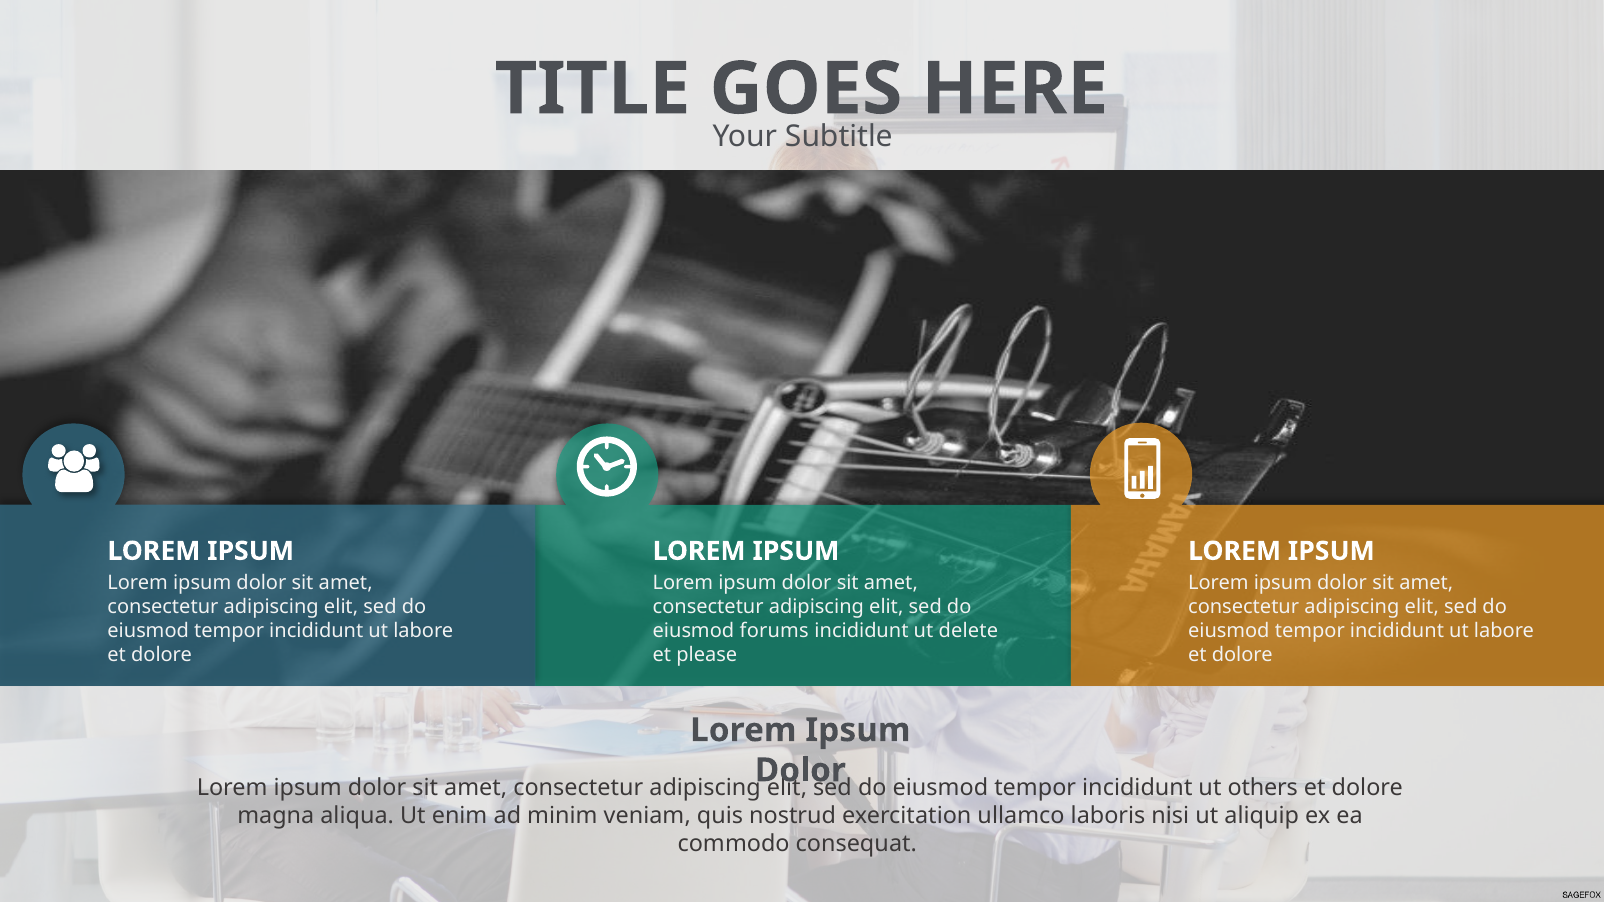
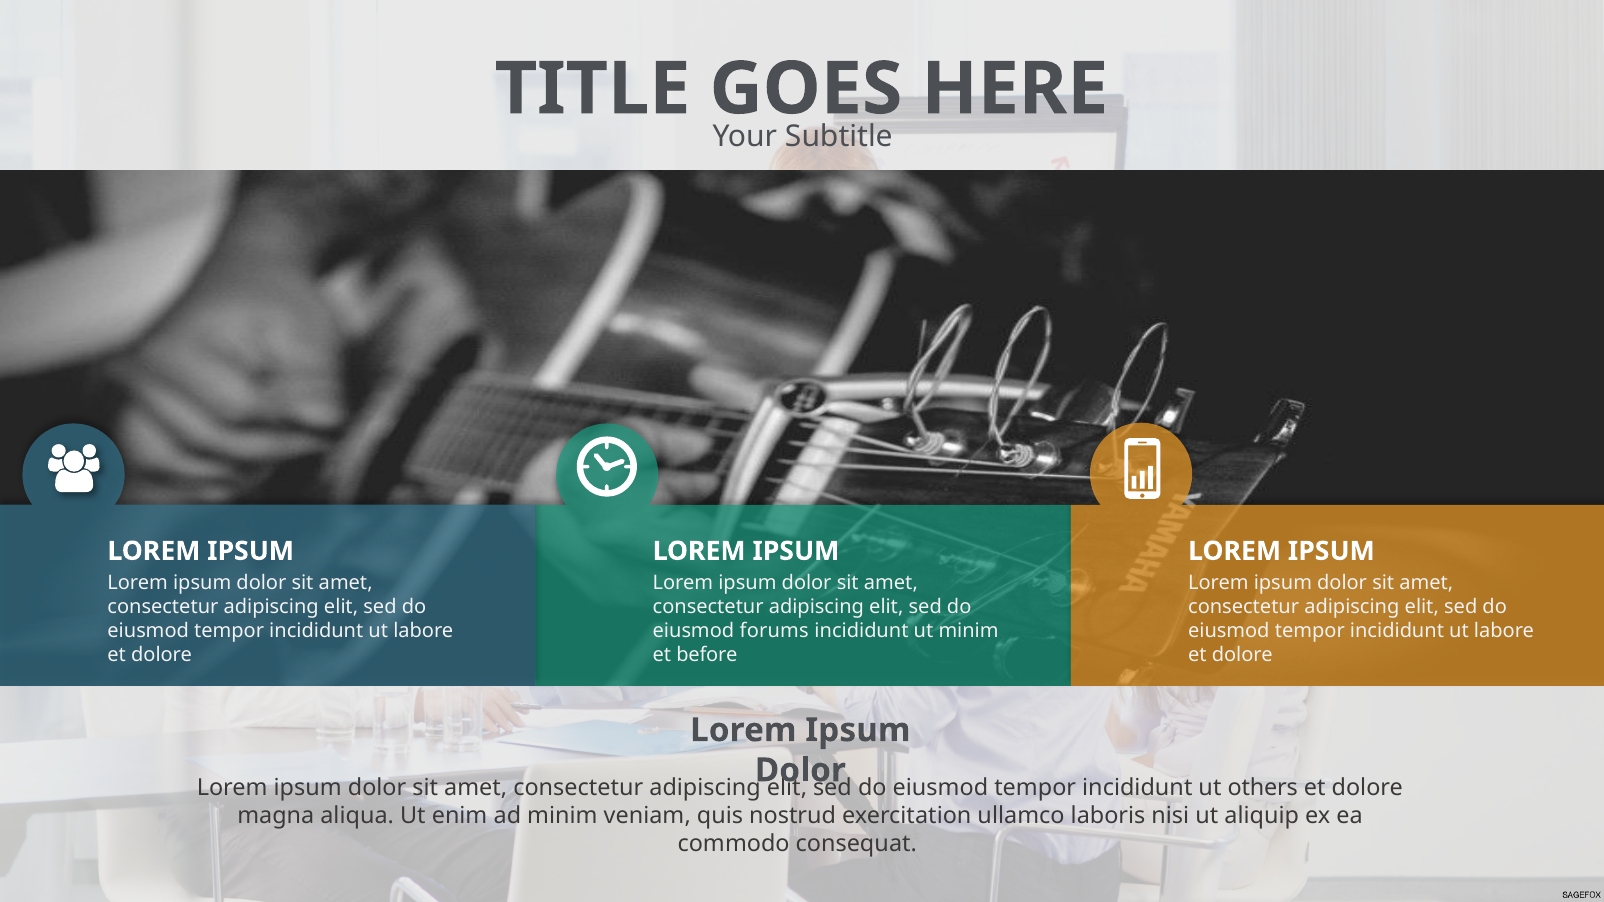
ut delete: delete -> minim (969, 631)
please: please -> before (707, 655)
